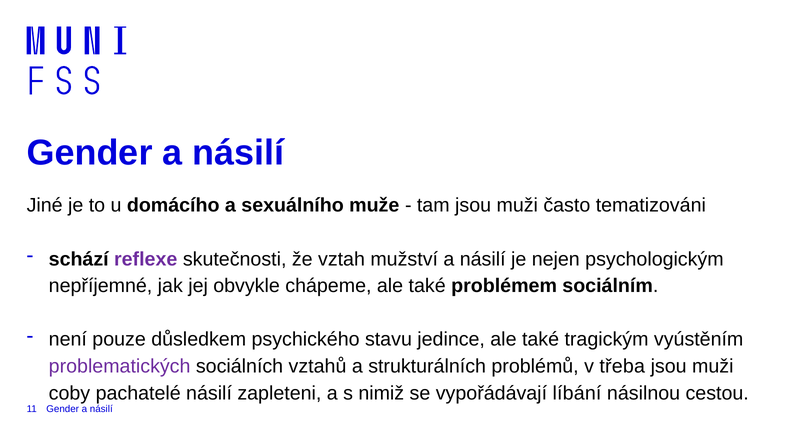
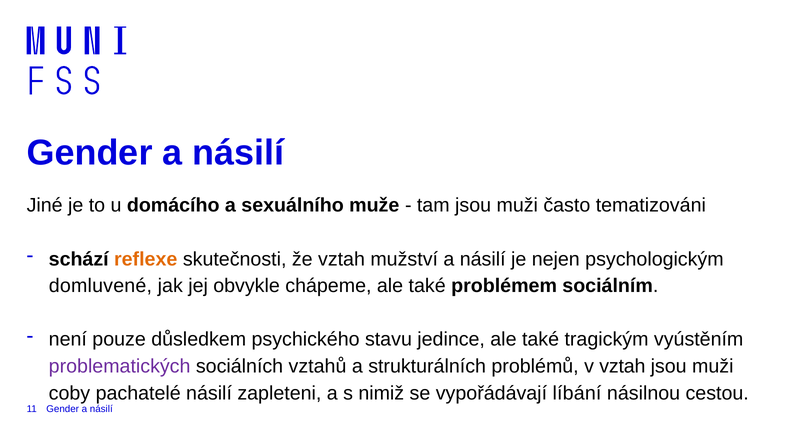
reflexe colour: purple -> orange (146, 259)
nepříjemné: nepříjemné -> domluvené (100, 286)
v třeba: třeba -> vztah (622, 367)
